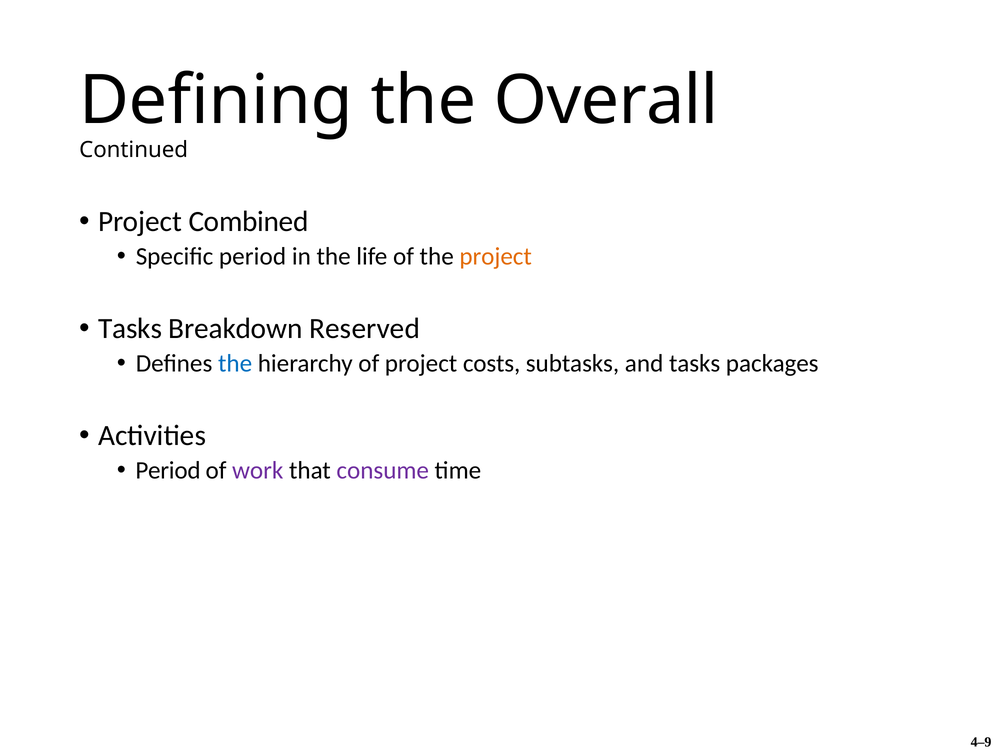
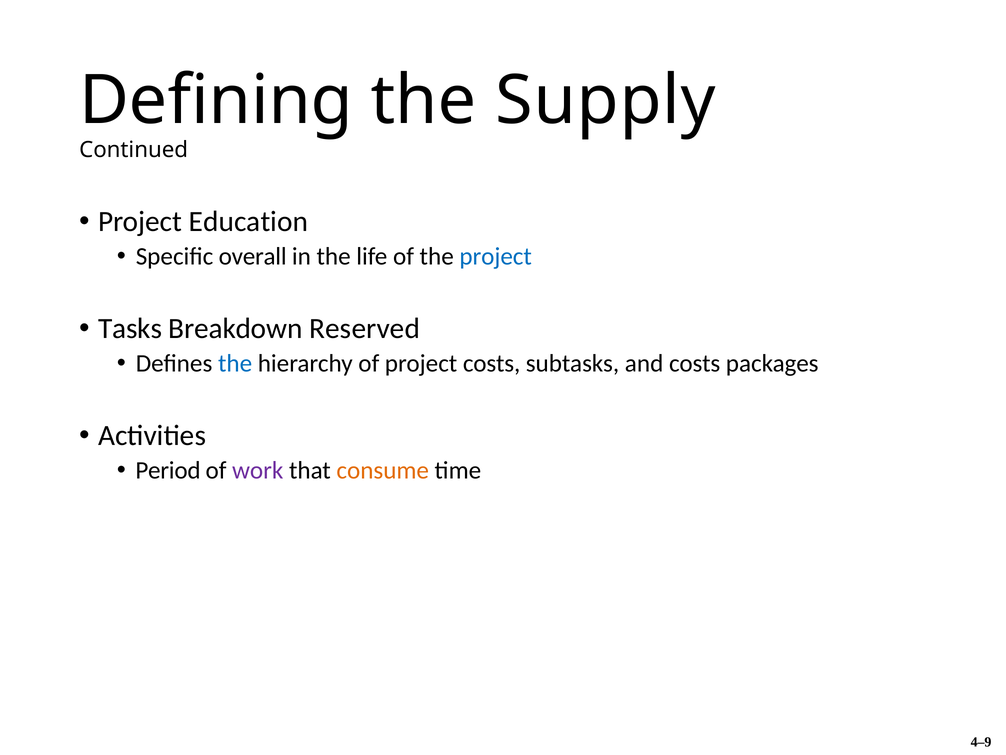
Overall: Overall -> Supply (606, 101)
Combined: Combined -> Education (248, 222)
Specific period: period -> overall (253, 256)
project colour: orange -> blue (496, 256)
and tasks: tasks -> costs (695, 363)
consume colour: purple -> orange (383, 470)
